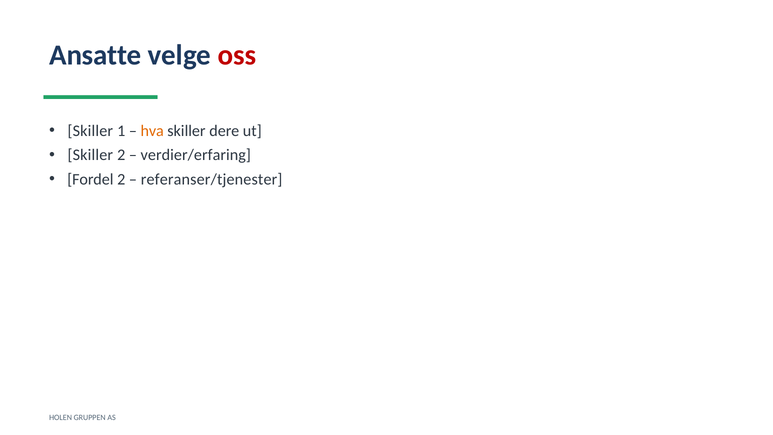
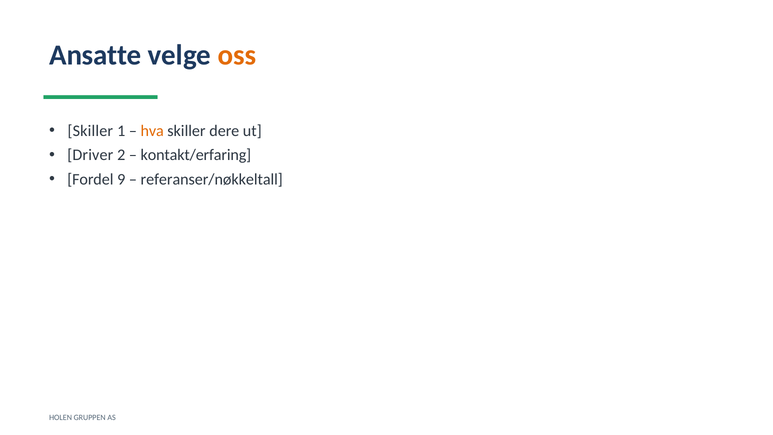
oss colour: red -> orange (237, 55)
Skiller: Skiller -> Driver (90, 155)
verdier/erfaring: verdier/erfaring -> kontakt/erfaring (196, 155)
Fordel 2: 2 -> 9 (121, 179)
referanser/tjenester: referanser/tjenester -> referanser/nøkkeltall (212, 179)
